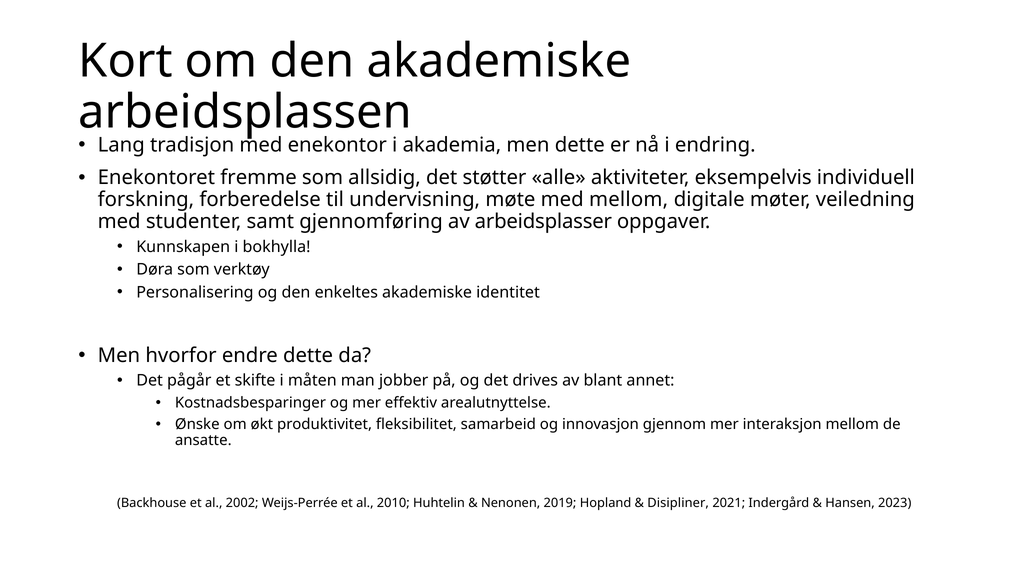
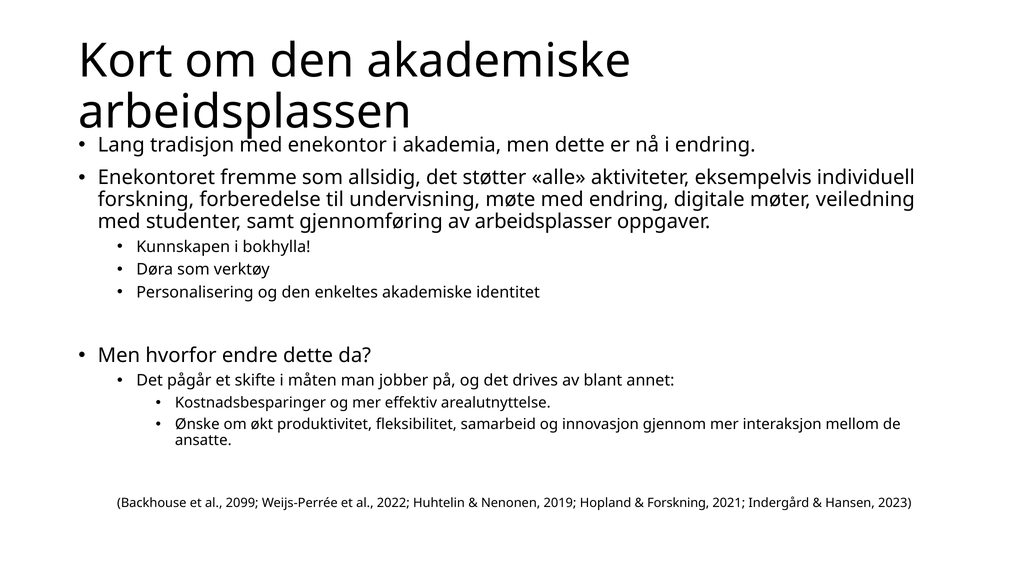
med mellom: mellom -> endring (629, 200)
2002: 2002 -> 2099 (242, 503)
2010: 2010 -> 2022 (393, 503)
Disipliner: Disipliner -> Forskning (678, 503)
